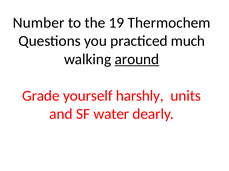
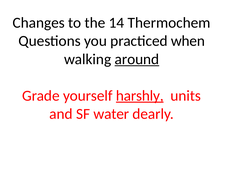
Number: Number -> Changes (39, 23)
19: 19 -> 14 (116, 23)
much: much -> when (188, 41)
harshly underline: none -> present (140, 96)
